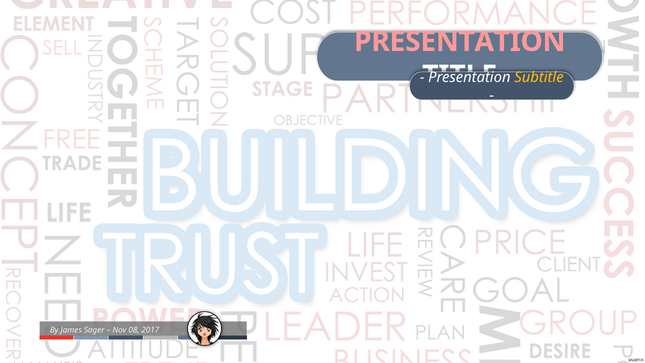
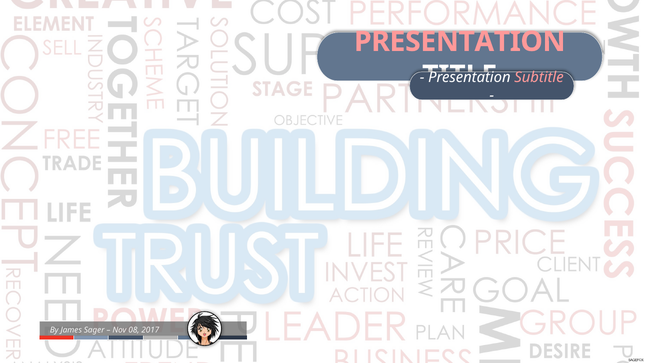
Subtitle colour: yellow -> pink (539, 78)
